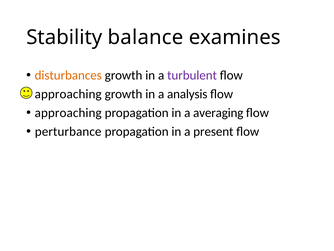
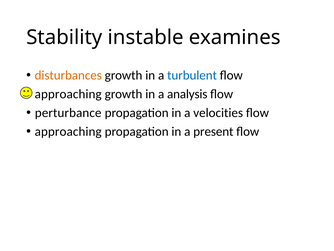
balance: balance -> instable (146, 37)
turbulent colour: purple -> blue (192, 75)
approaching: approaching -> perturbance (68, 113)
averaging: averaging -> velocities (218, 113)
perturbance: perturbance -> approaching (68, 131)
